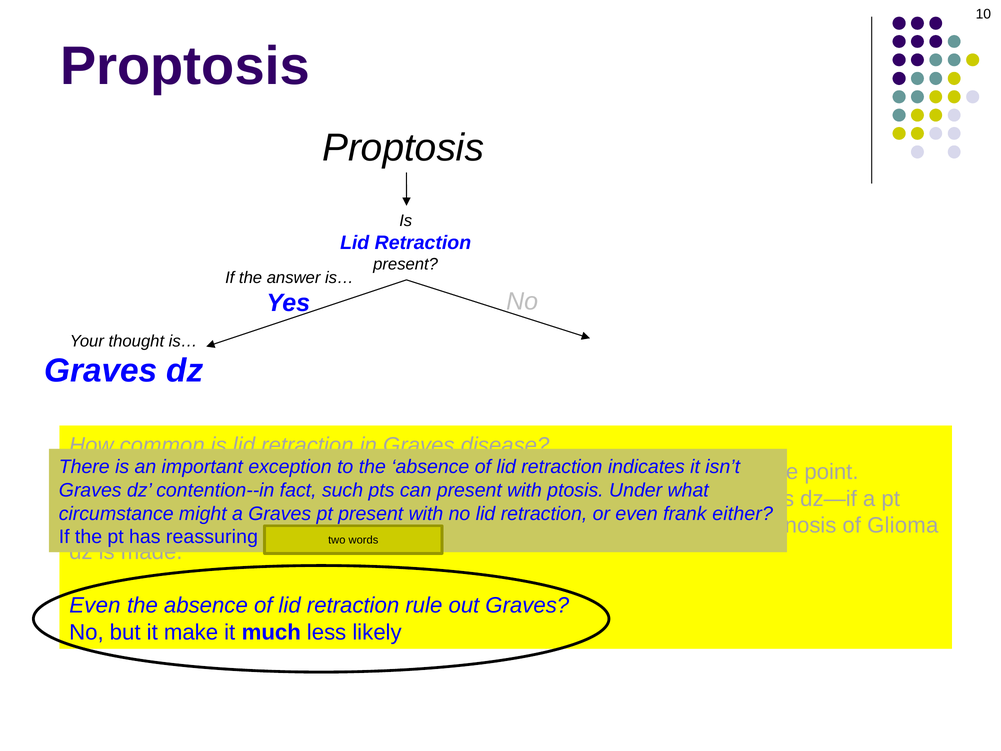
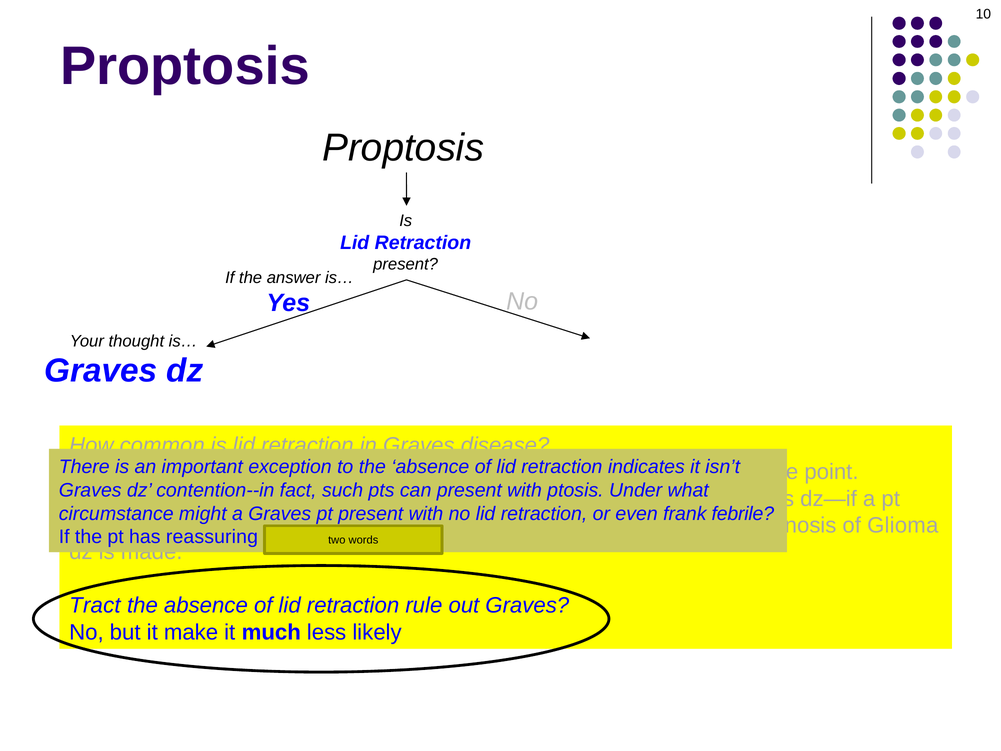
either: either -> febrile (743, 513)
Even: Even -> Tract (95, 605)
